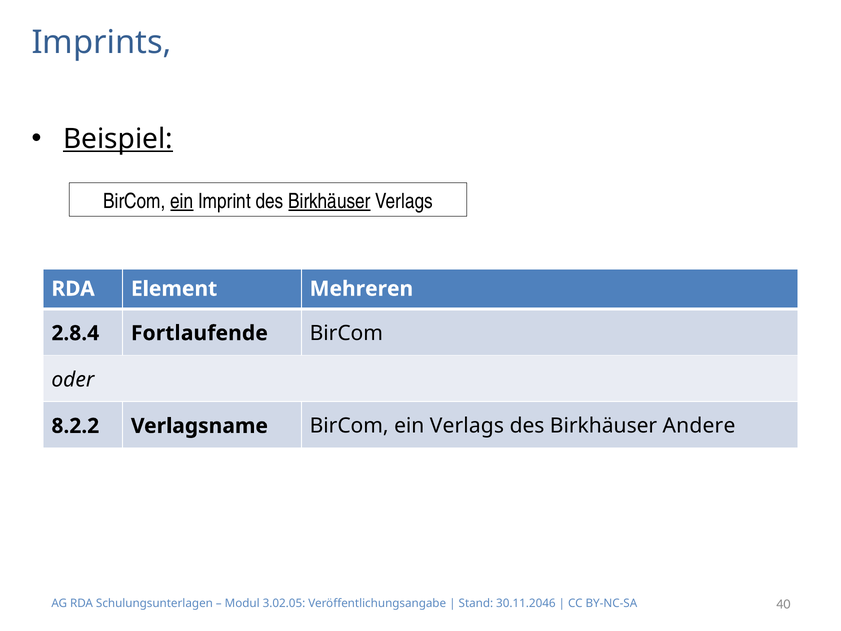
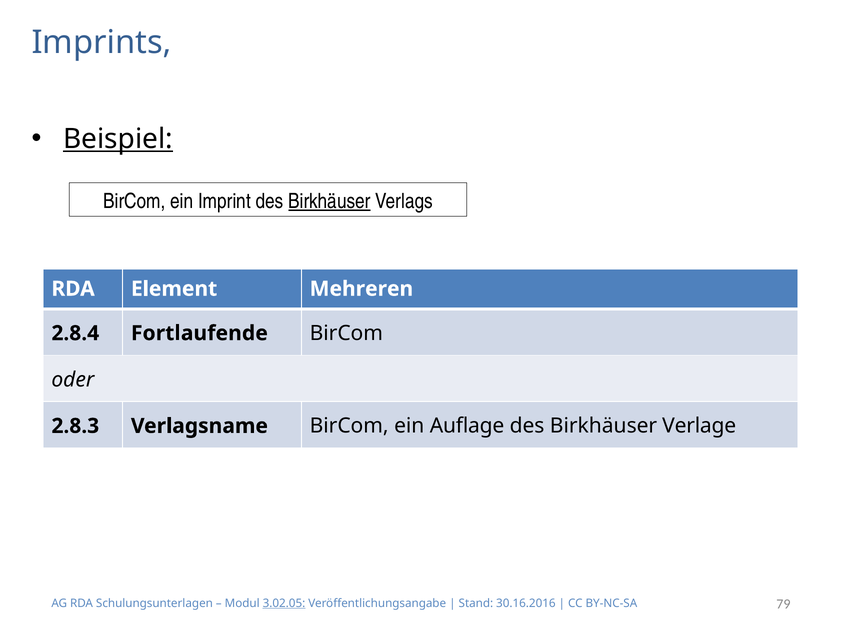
ein underline: present -> none (182, 201)
8.2.2: 8.2.2 -> 2.8.3 (75, 426)
ein Verlags: Verlags -> Auflage (467, 426)
Andere: Andere -> Verlage (699, 426)
3.02.05 underline: none -> present (284, 603)
30.11.2046: 30.11.2046 -> 30.16.2016 (526, 603)
40: 40 -> 79 (783, 604)
